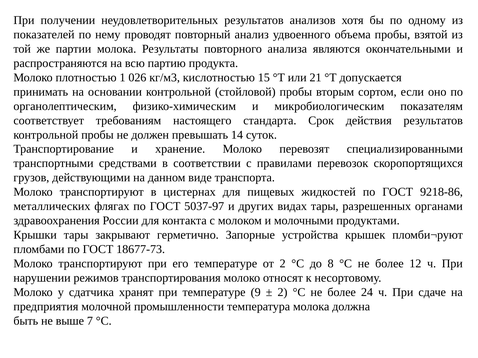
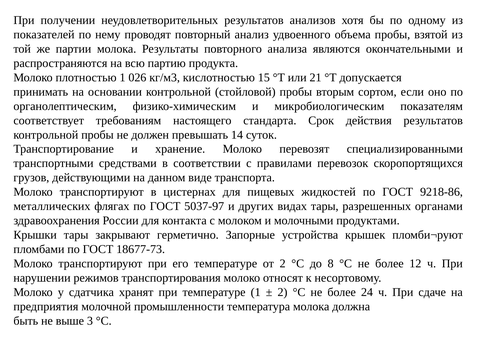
температуре 9: 9 -> 1 (256, 293)
7: 7 -> 3 (90, 321)
